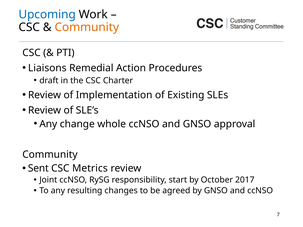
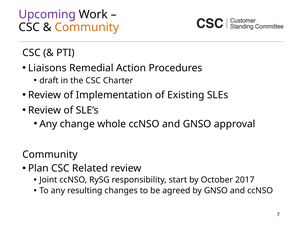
Upcoming colour: blue -> purple (47, 15)
Sent: Sent -> Plan (38, 169)
Metrics: Metrics -> Related (90, 169)
